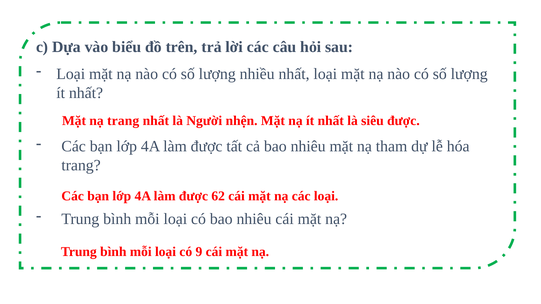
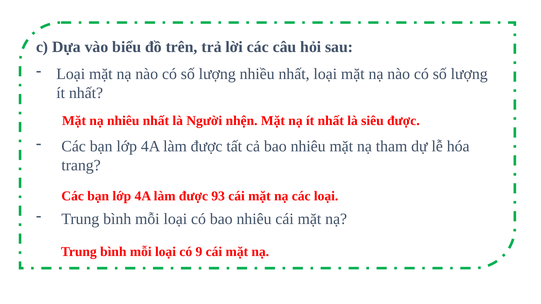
nạ trang: trang -> nhiêu (123, 121)
62: 62 -> 93 (218, 196)
